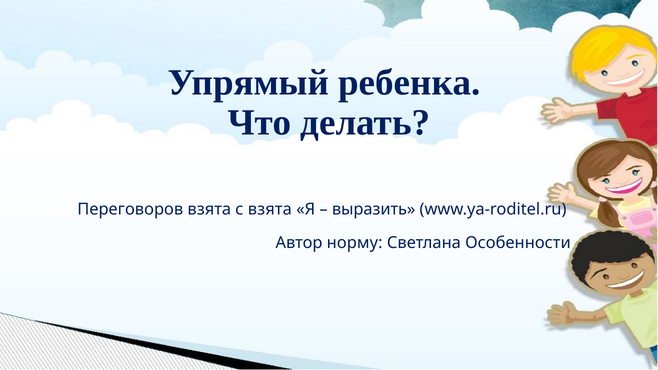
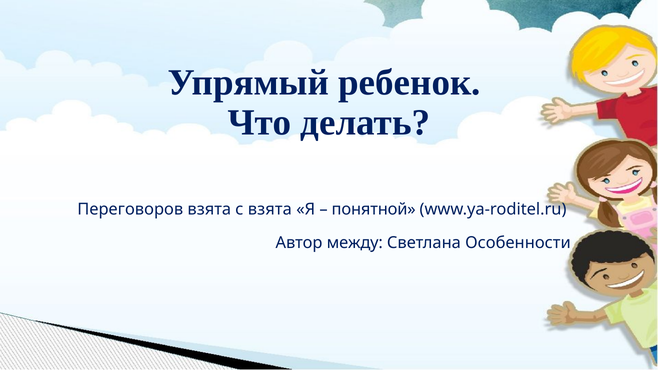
ребенка: ребенка -> ребенок (410, 83)
выразить: выразить -> понятной (374, 209)
норму: норму -> между (355, 243)
